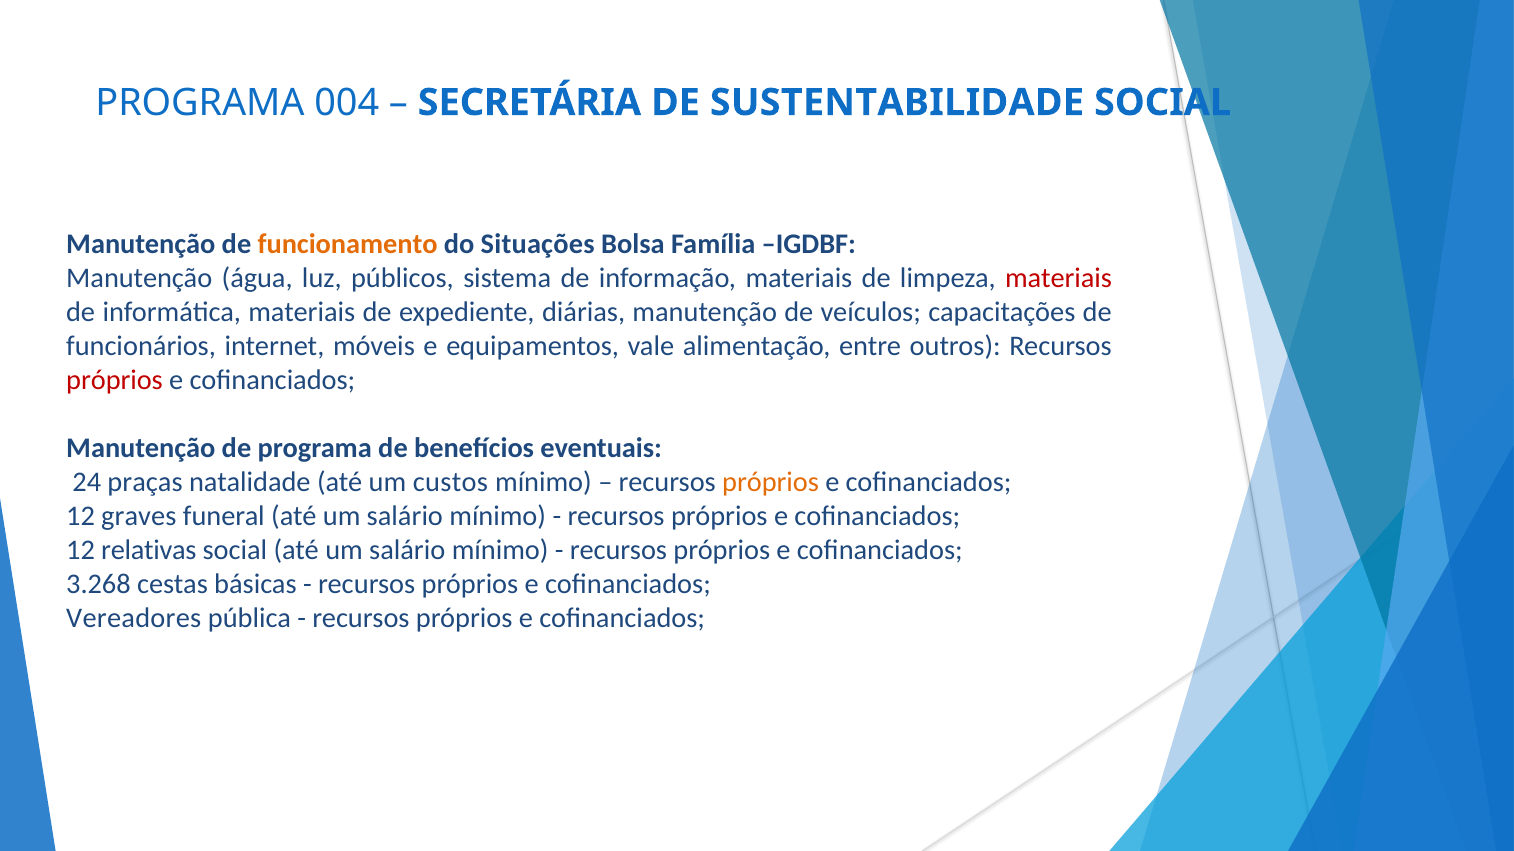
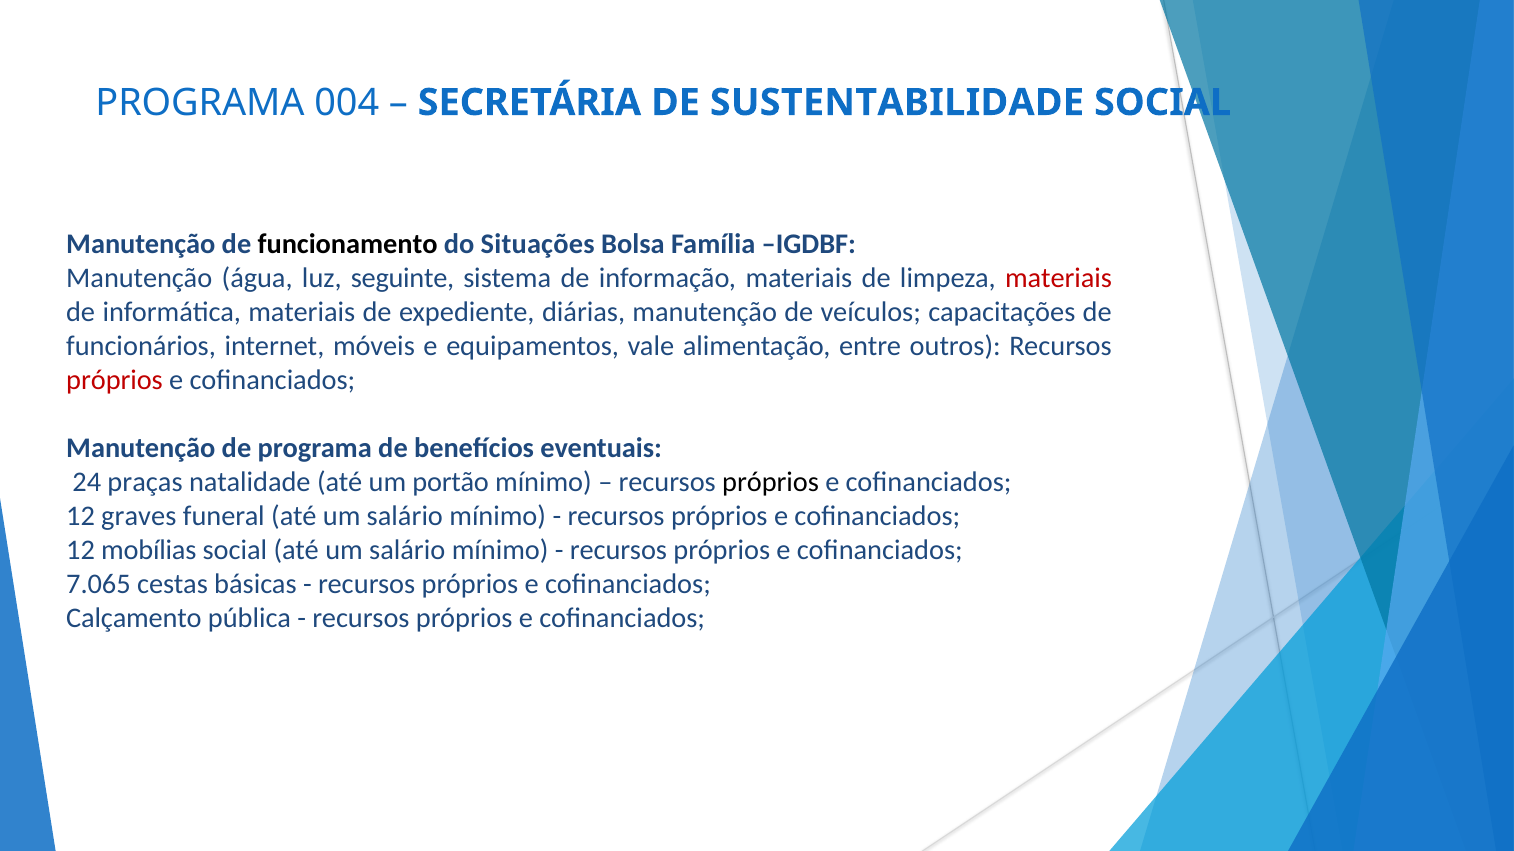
funcionamento colour: orange -> black (348, 244)
públicos: públicos -> seguinte (403, 278)
custos: custos -> portão (451, 482)
próprios colour: orange -> black (771, 482)
relativas: relativas -> mobílias (149, 550)
3.268: 3.268 -> 7.065 (98, 585)
Vereadores: Vereadores -> Calçamento (134, 619)
